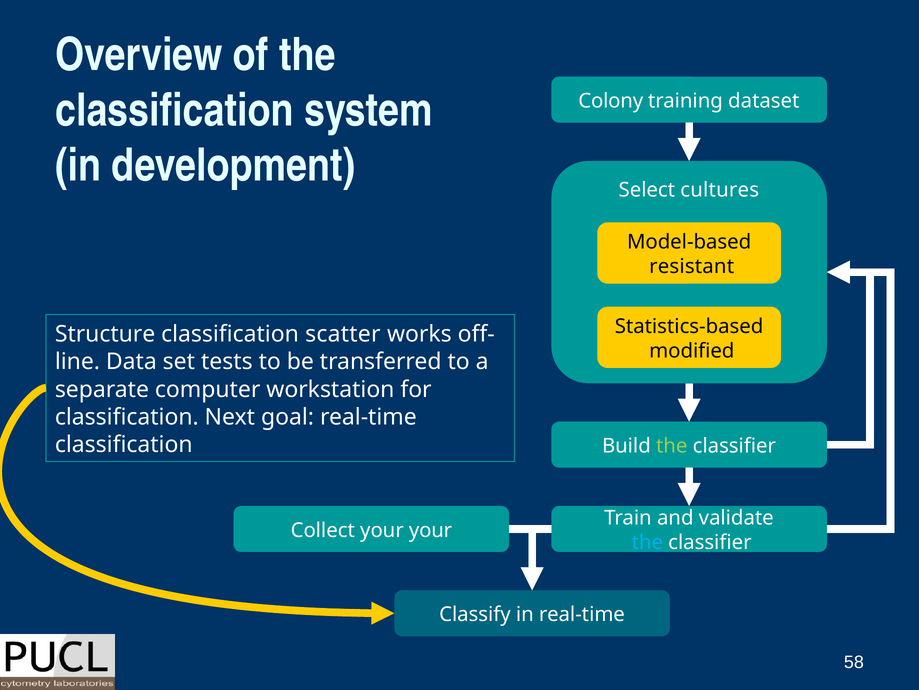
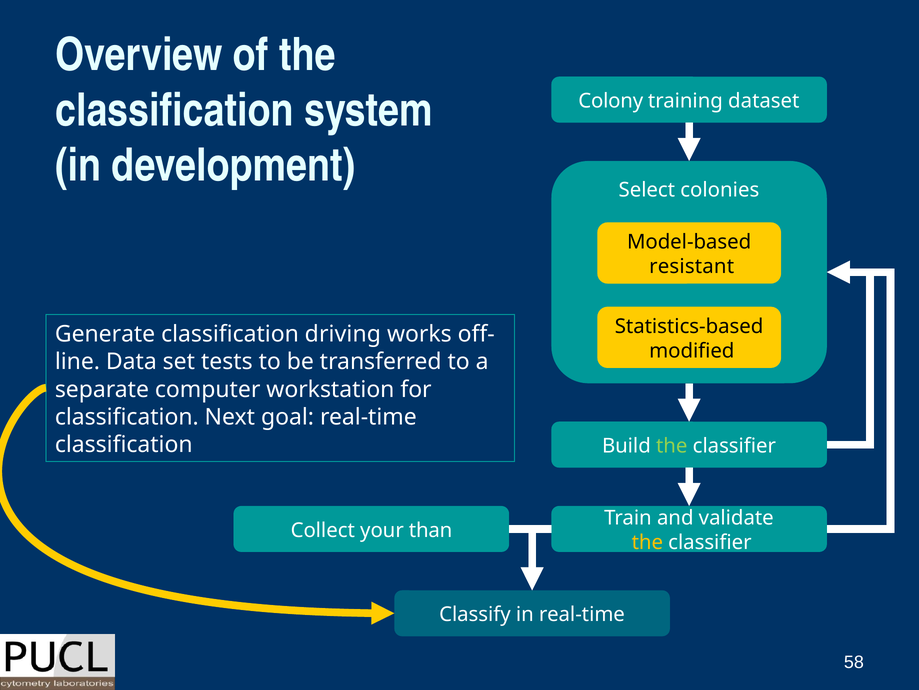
cultures: cultures -> colonies (720, 190)
Structure: Structure -> Generate (105, 334)
scatter: scatter -> driving (343, 334)
your: your -> than (431, 530)
the colour: light blue -> yellow (647, 542)
